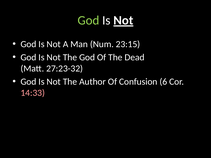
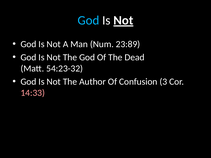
God colour: light green -> light blue (88, 20)
23:15: 23:15 -> 23:89 (128, 44)
27:23-32: 27:23-32 -> 54:23-32 (65, 69)
6: 6 -> 3 (163, 82)
